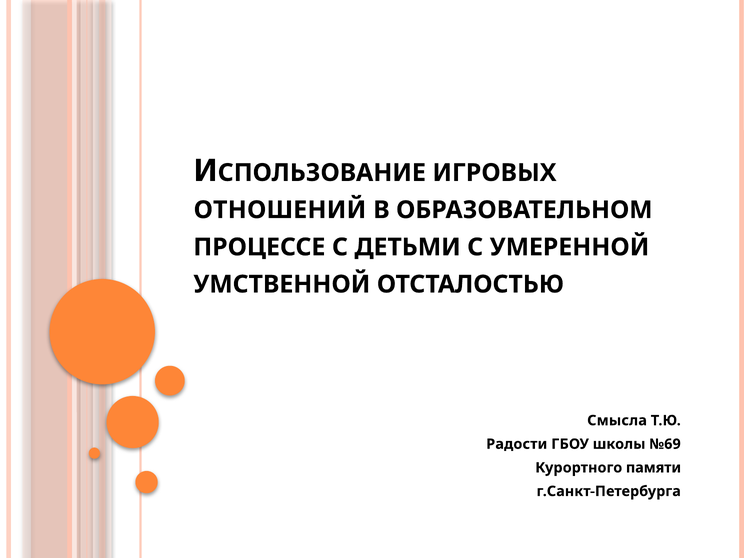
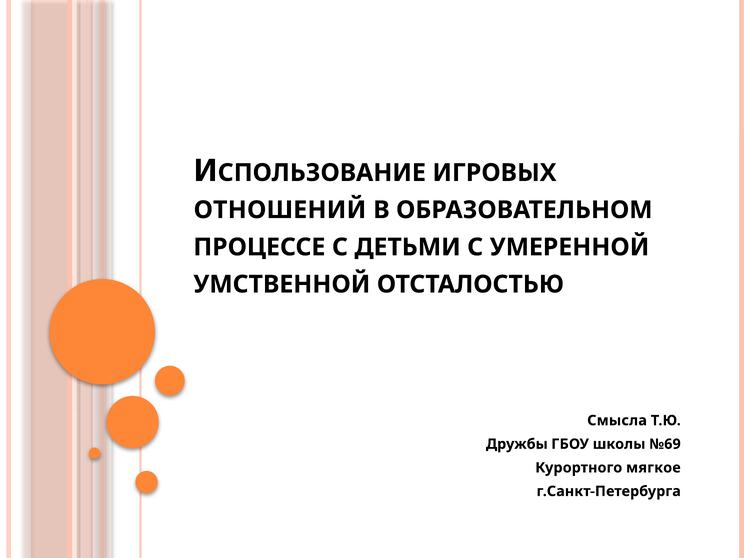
Радости: Радости -> Дружбы (517, 444)
памяти: памяти -> мягкое (653, 468)
